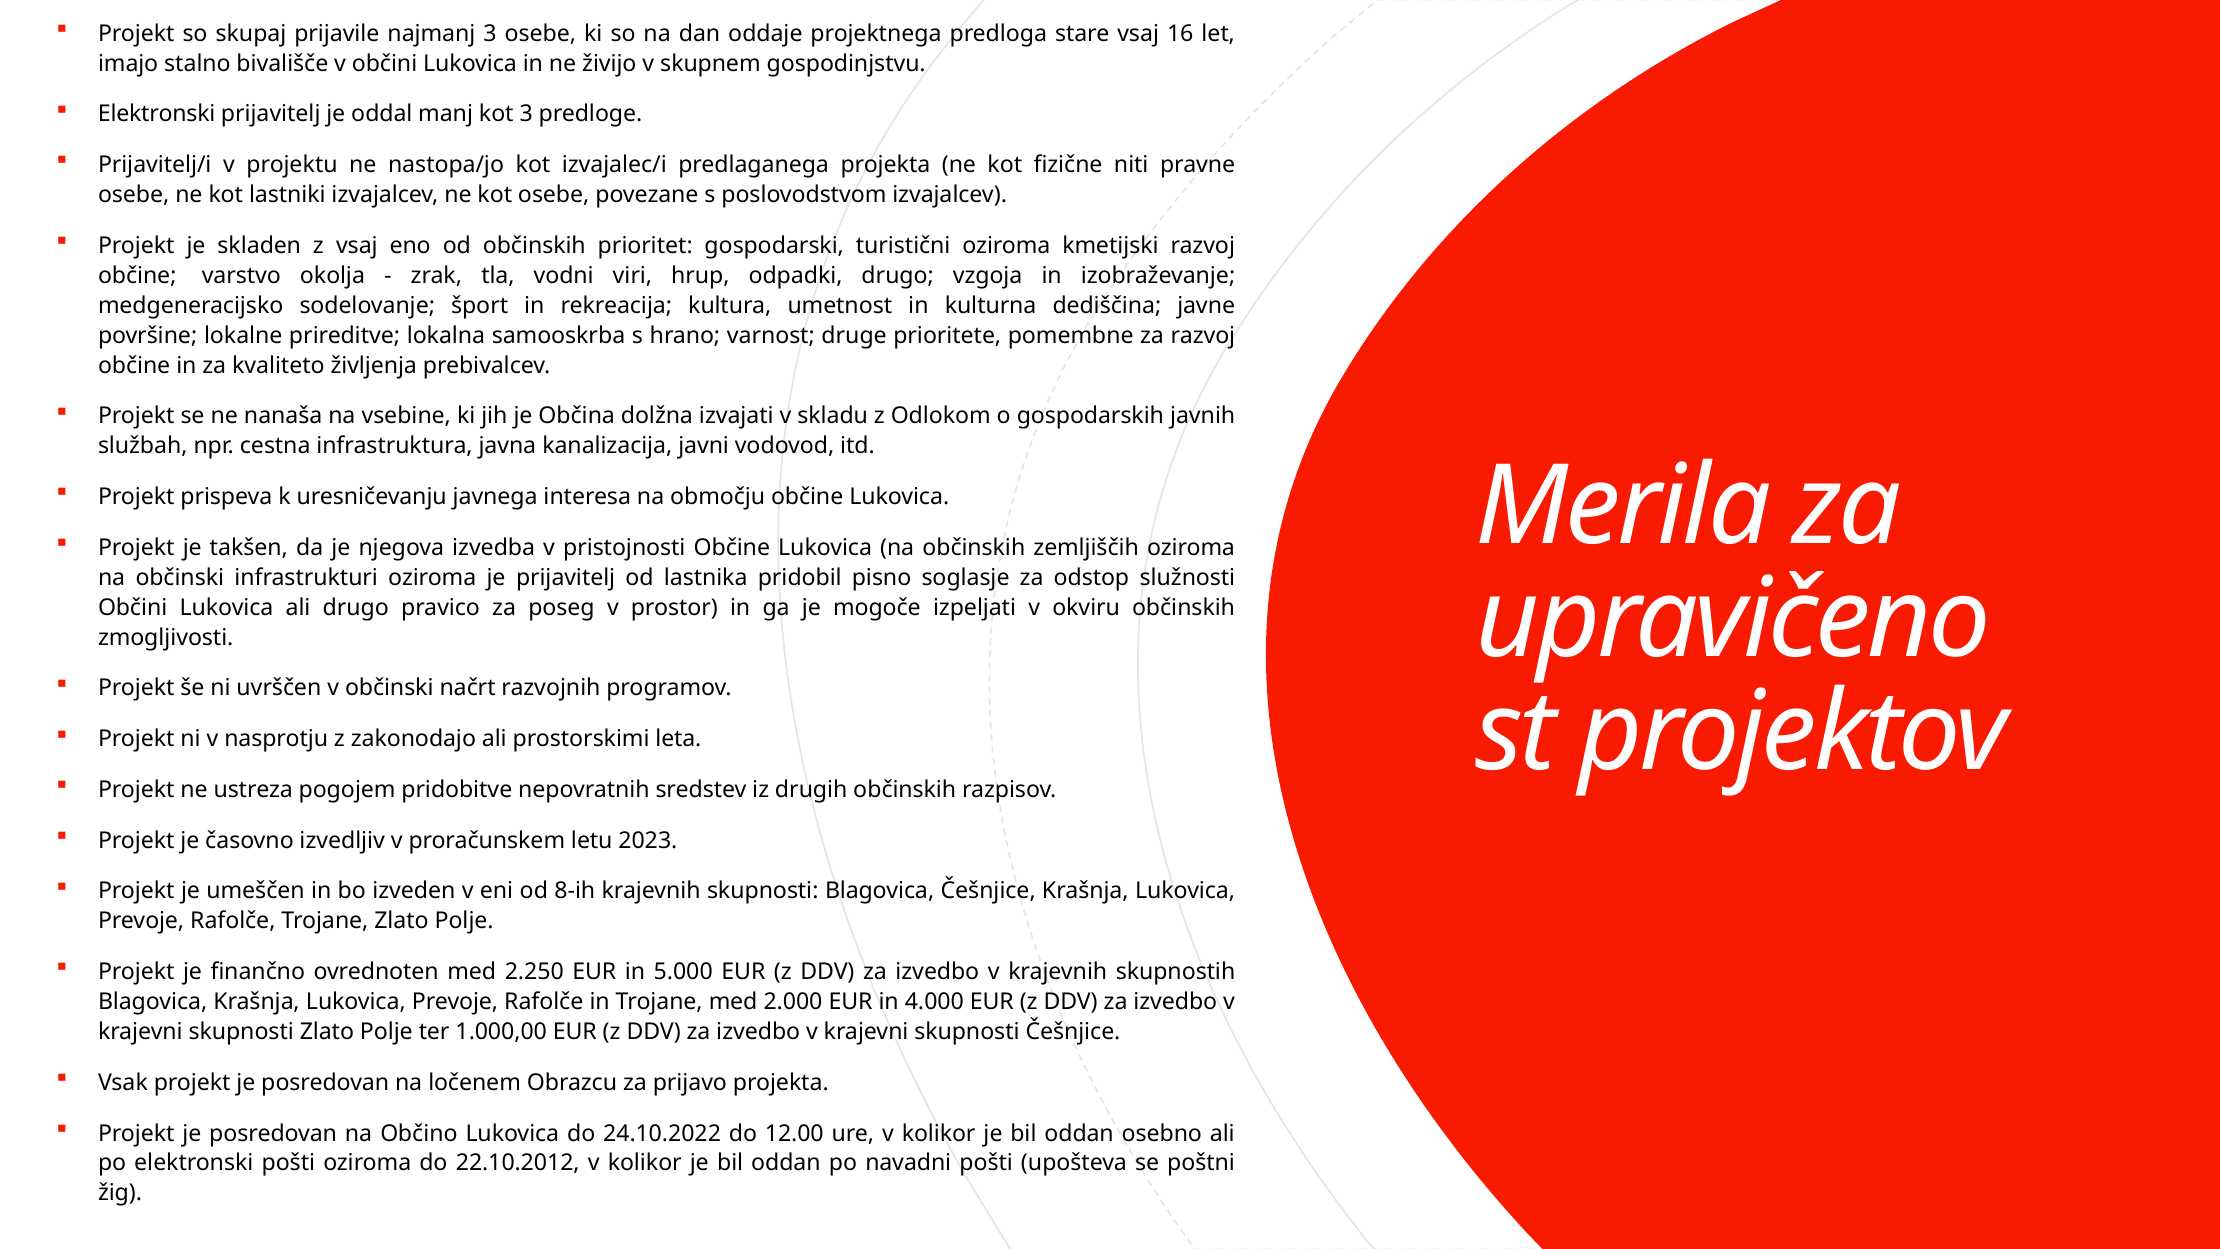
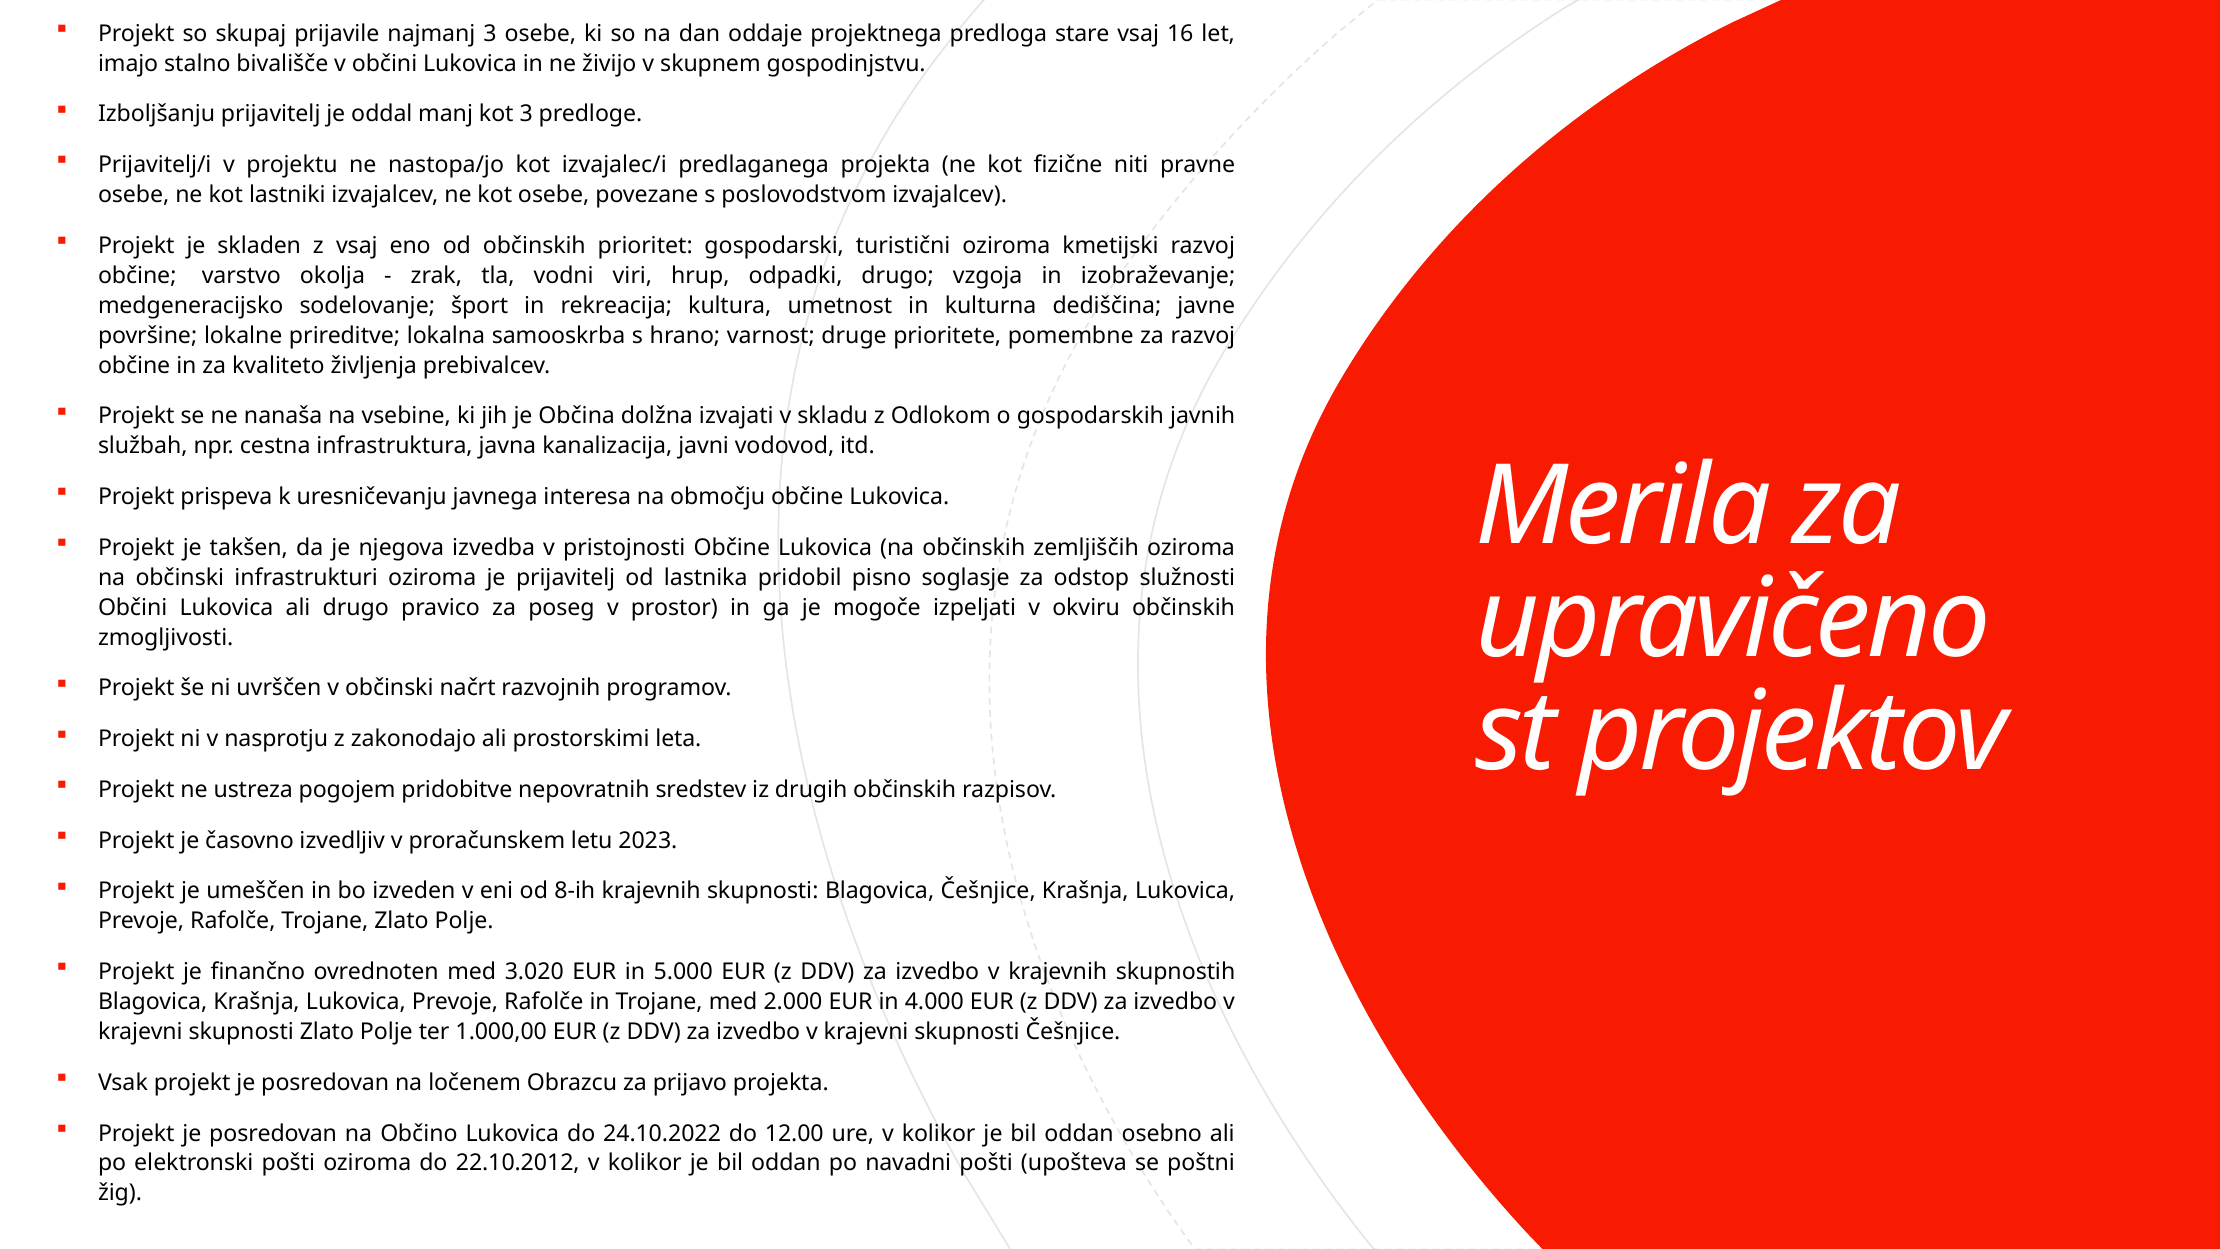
Elektronski: Elektronski -> Izboljšanju (157, 114)
2.250: 2.250 -> 3.020 (534, 972)
